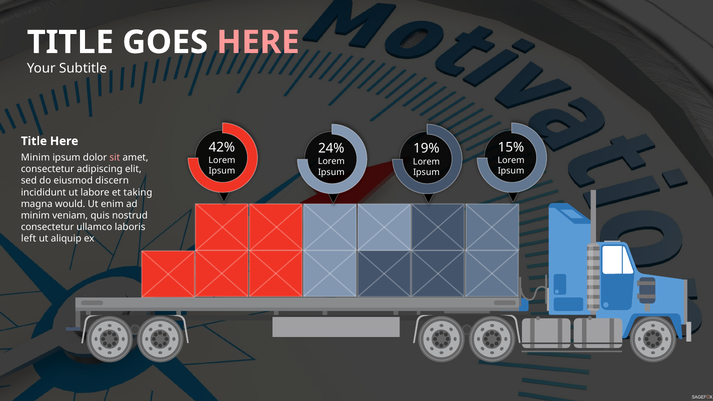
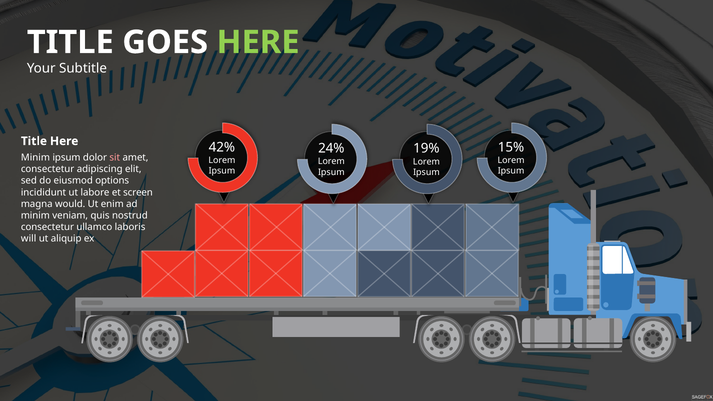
HERE colour: pink -> light green (258, 42)
discern: discern -> options (112, 181)
taking: taking -> screen (138, 192)
left: left -> will (29, 239)
